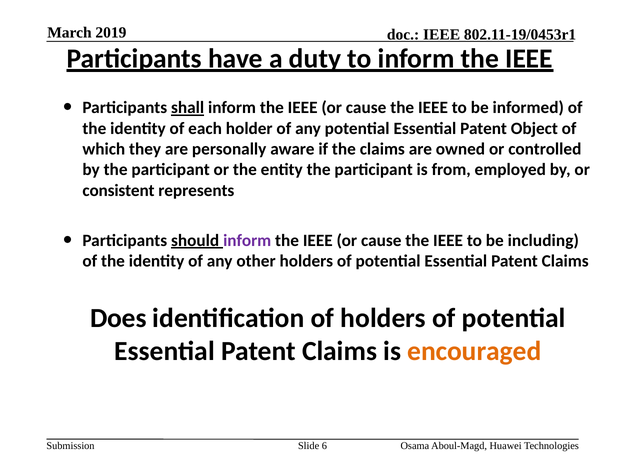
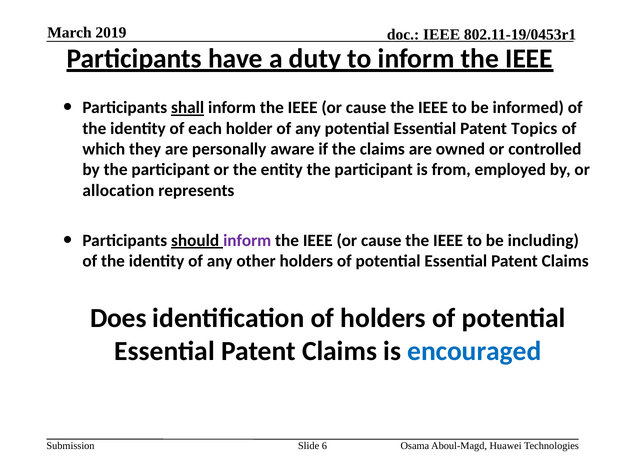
Object: Object -> Topics (534, 128)
consistent: consistent -> allocation (118, 190)
encouraged colour: orange -> blue (474, 351)
